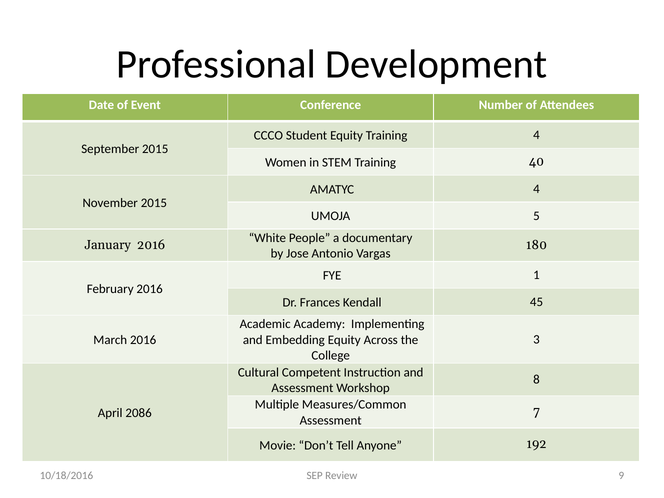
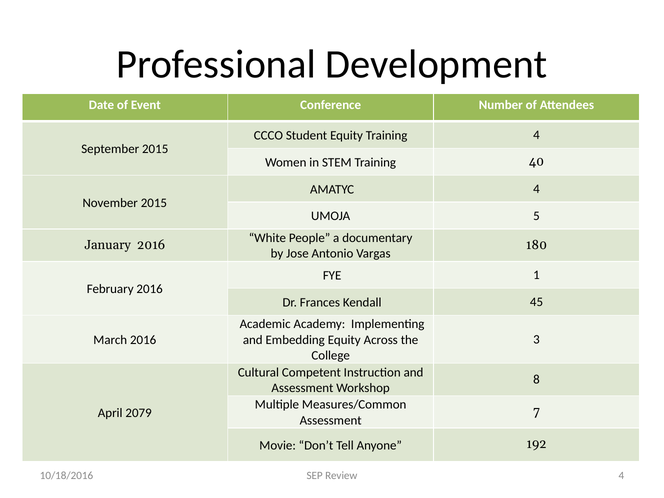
2086: 2086 -> 2079 (139, 413)
Review 9: 9 -> 4 (621, 475)
